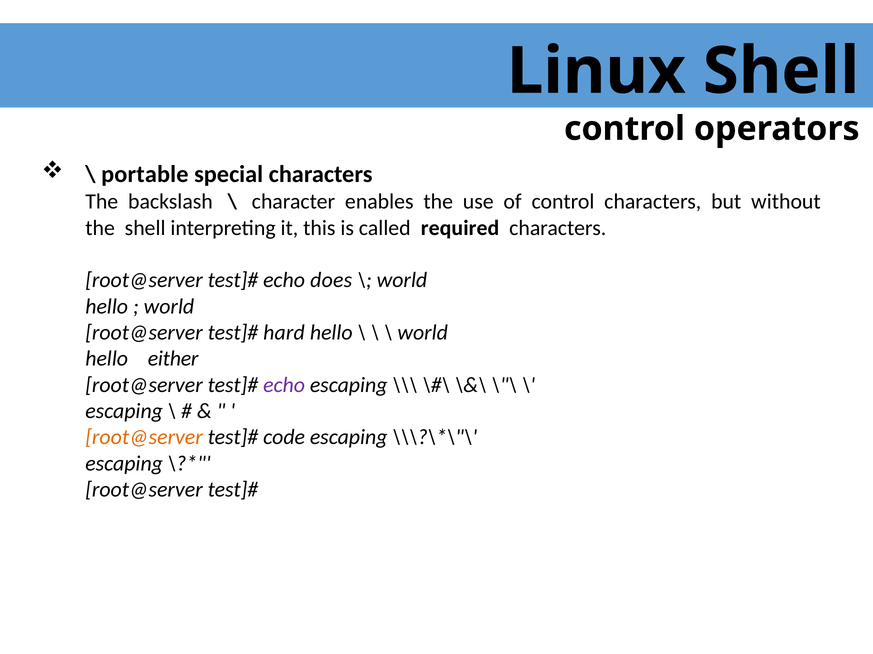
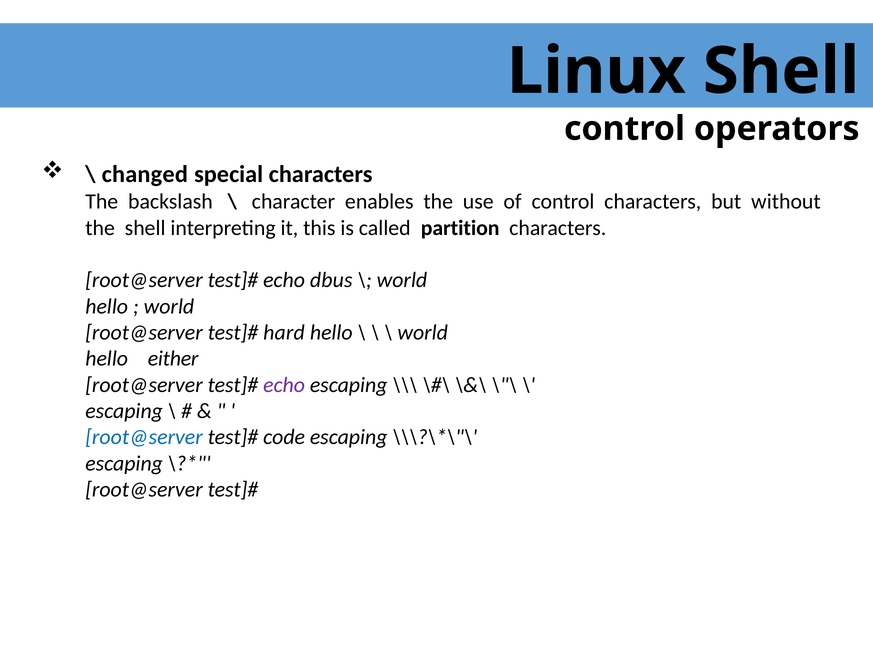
portable: portable -> changed (145, 174)
required: required -> partition (460, 228)
does: does -> dbus (331, 281)
root@server colour: orange -> blue (144, 438)
